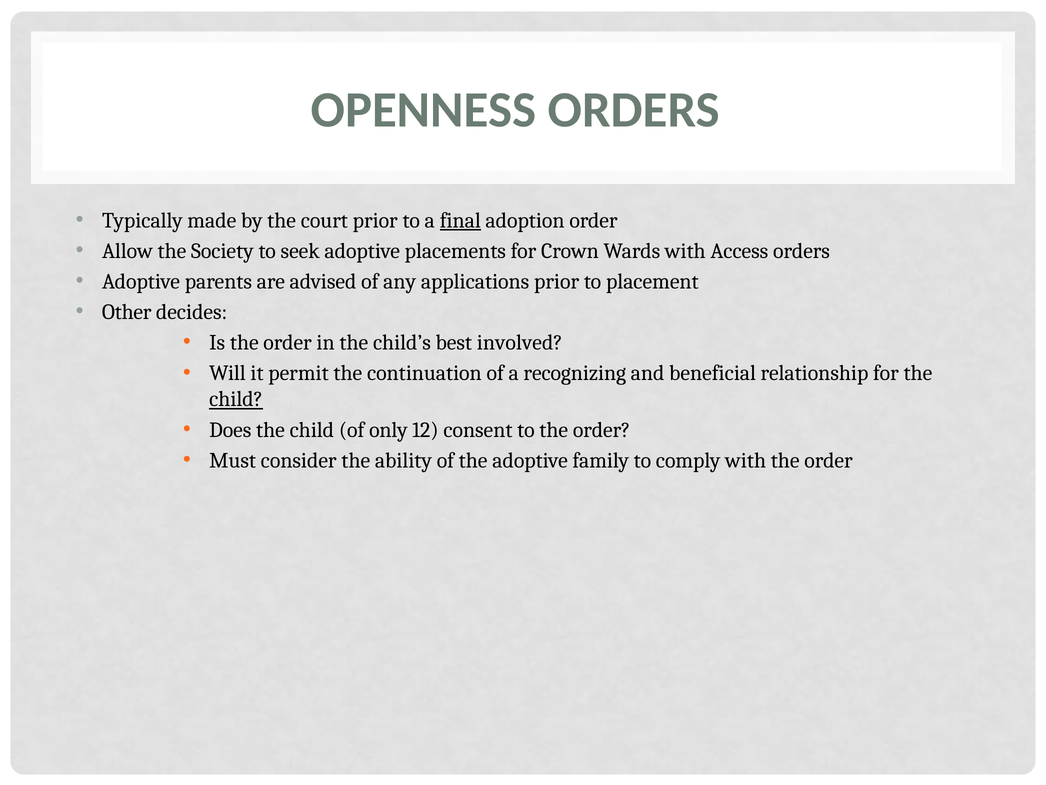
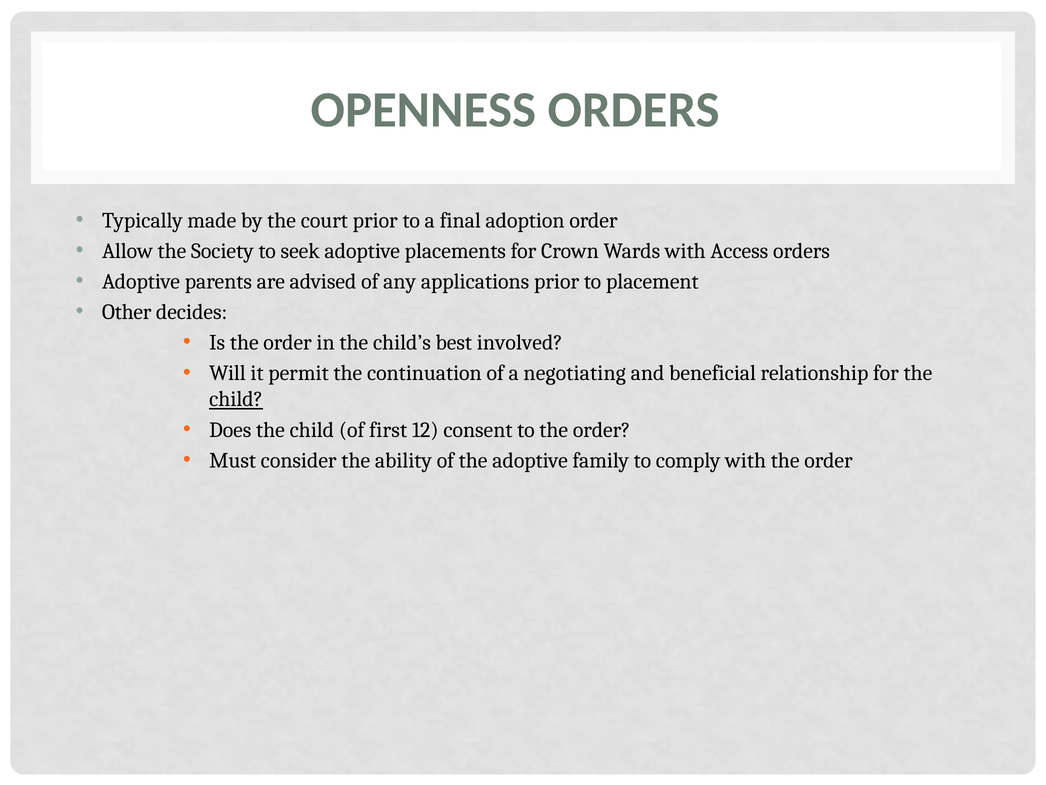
final underline: present -> none (460, 220)
recognizing: recognizing -> negotiating (575, 373)
only: only -> first (388, 430)
